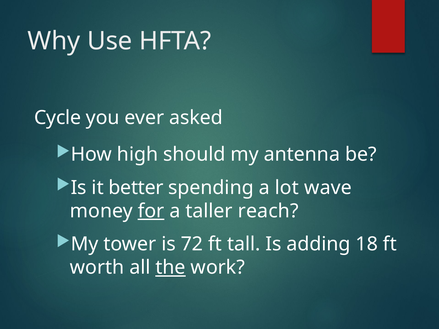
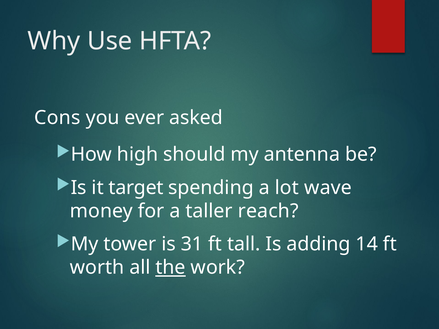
Cycle: Cycle -> Cons (57, 118)
better: better -> target (136, 188)
for underline: present -> none (151, 211)
72: 72 -> 31 (192, 244)
18: 18 -> 14 (367, 244)
